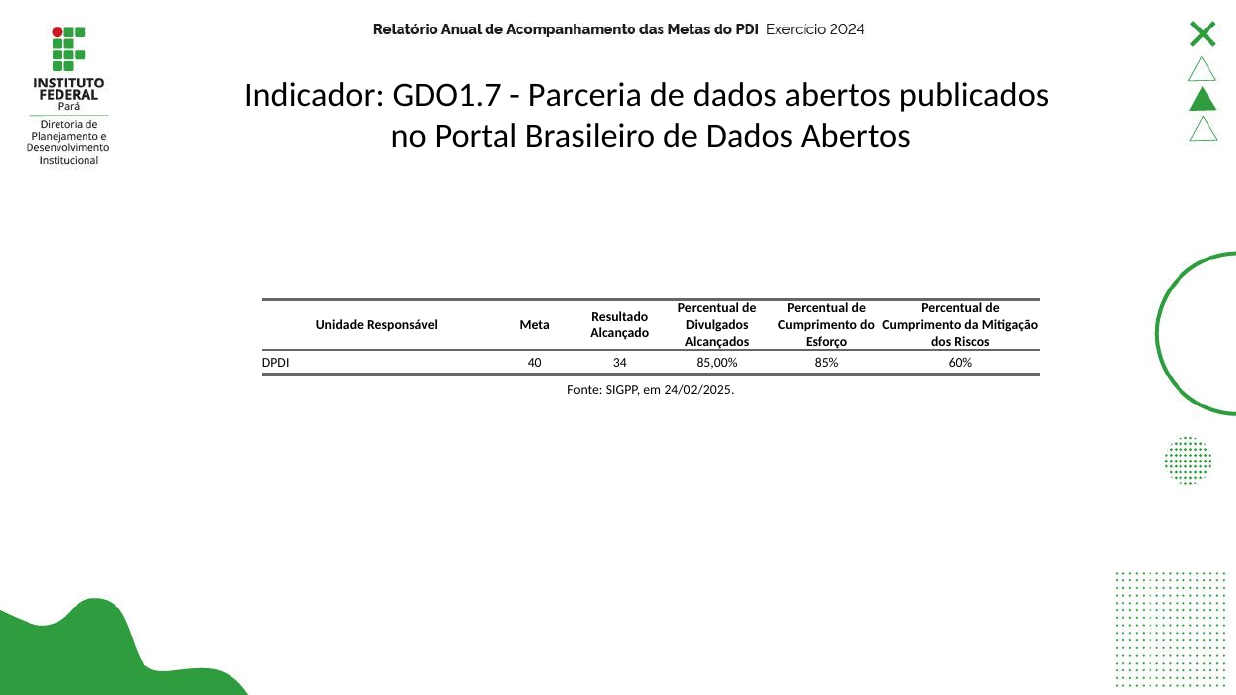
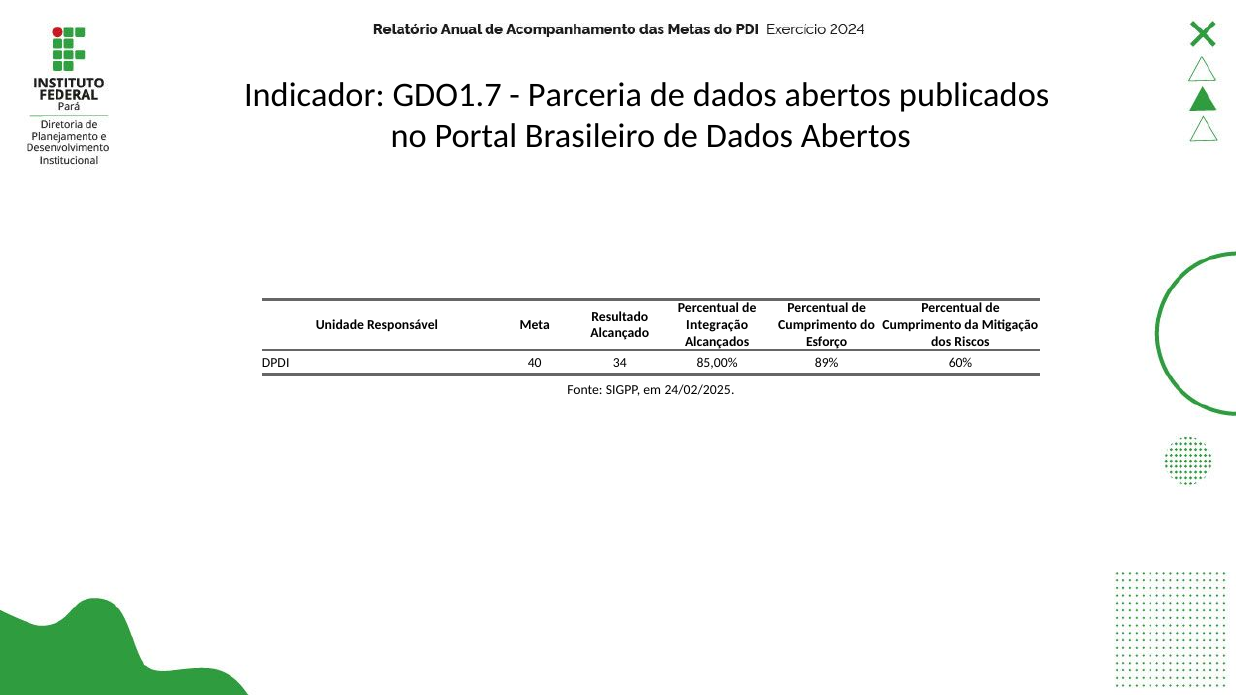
Divulgados: Divulgados -> Integração (717, 325)
85%: 85% -> 89% (827, 363)
